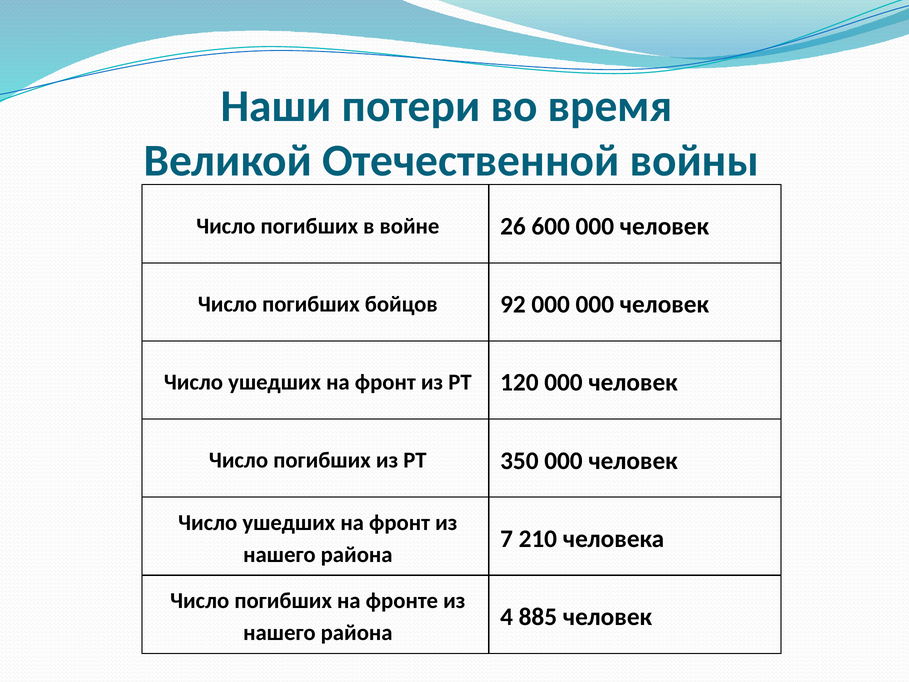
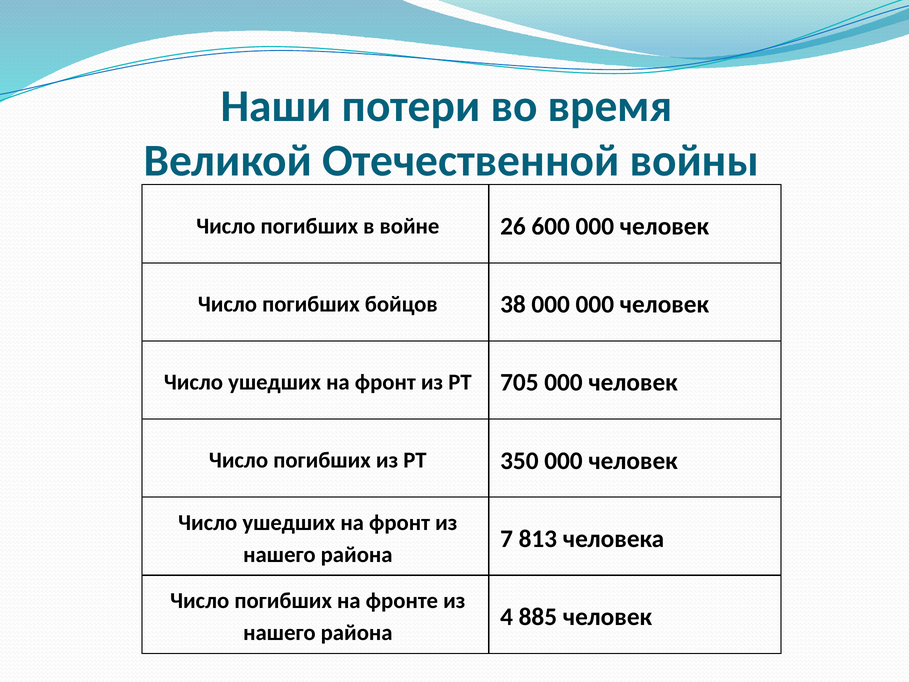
92: 92 -> 38 (513, 304)
120: 120 -> 705 (519, 382)
210: 210 -> 813 (538, 539)
